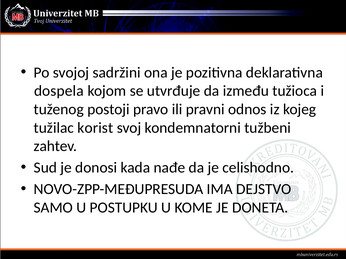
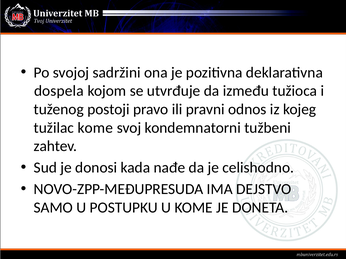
tužilac korist: korist -> kome (95, 128)
